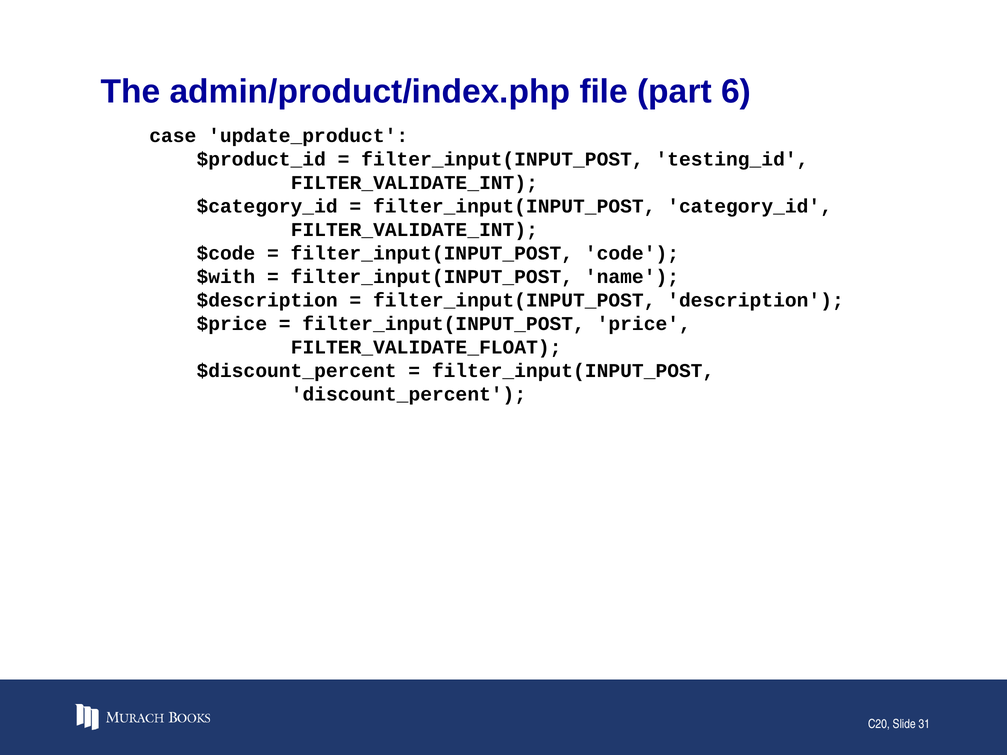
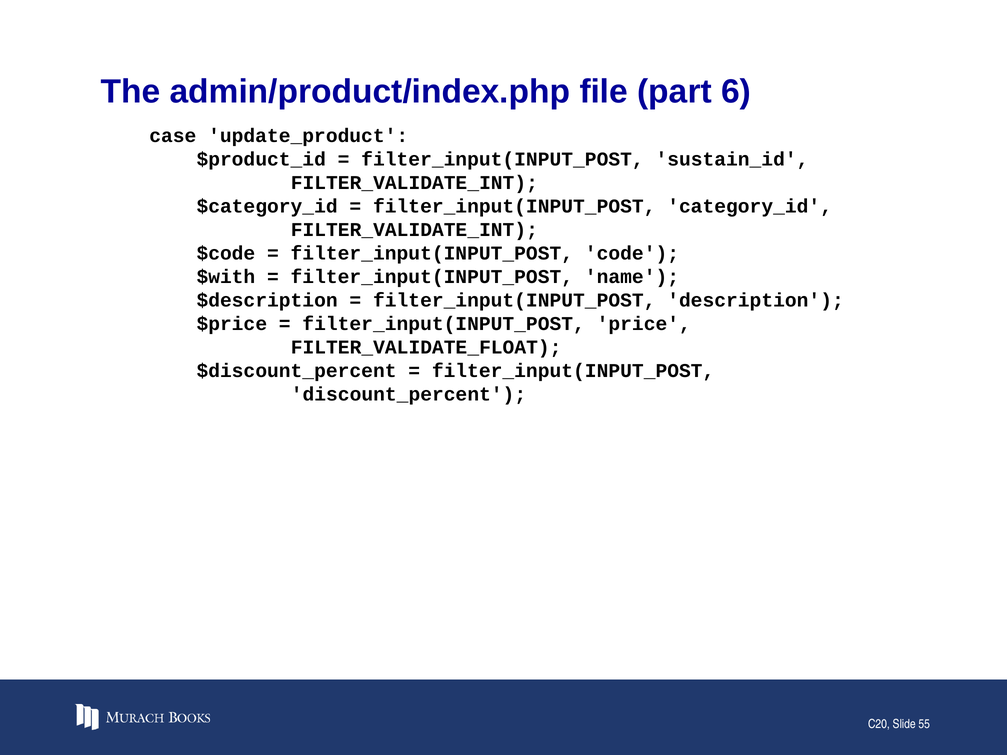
testing_id: testing_id -> sustain_id (732, 159)
31: 31 -> 55 (924, 725)
